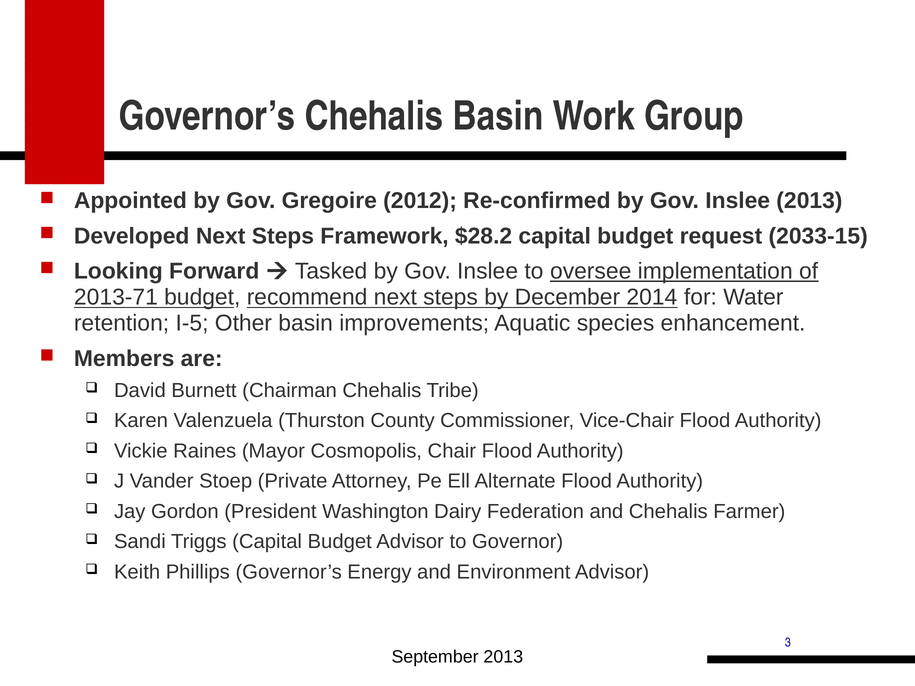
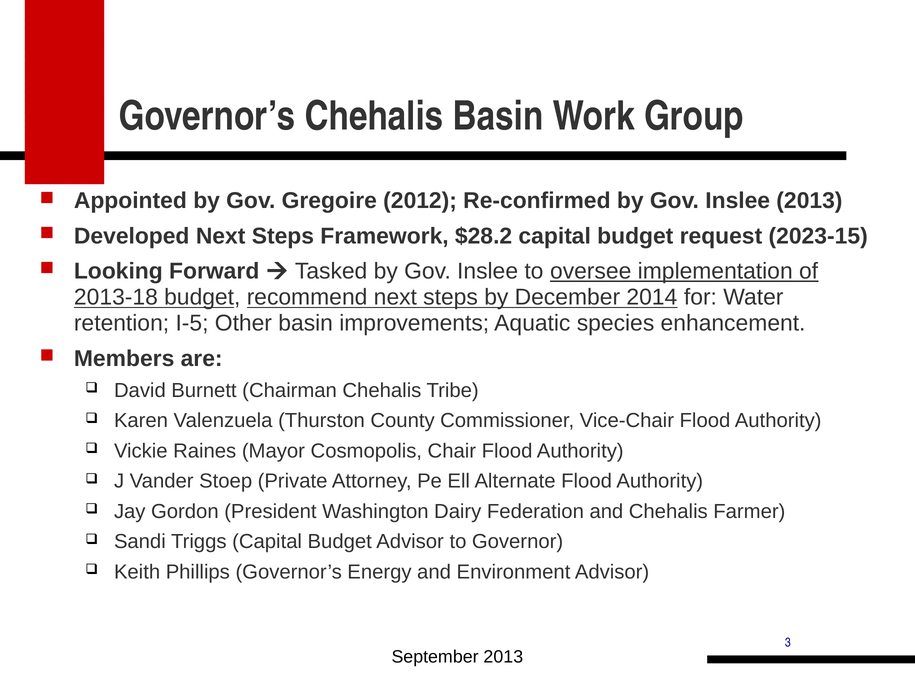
2033-15: 2033-15 -> 2023-15 (818, 236)
2013-71: 2013-71 -> 2013-18 (116, 297)
